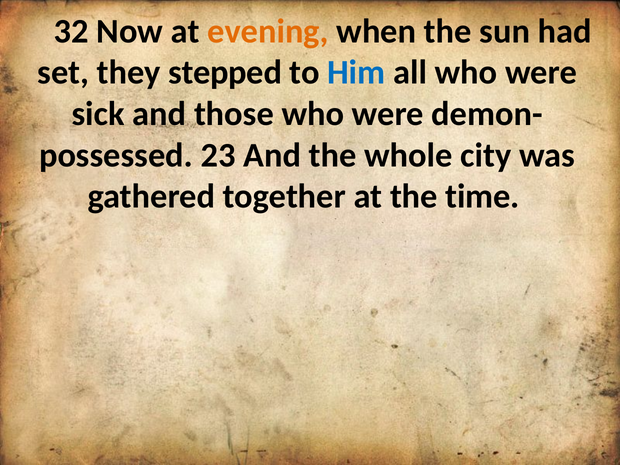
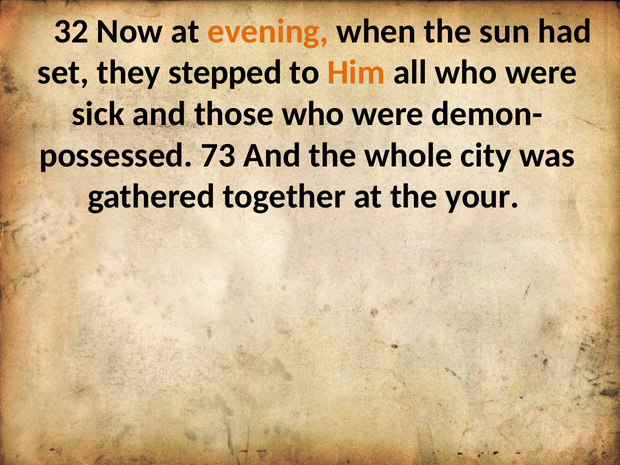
Him colour: blue -> orange (356, 73)
23: 23 -> 73 (218, 155)
time: time -> your (482, 197)
